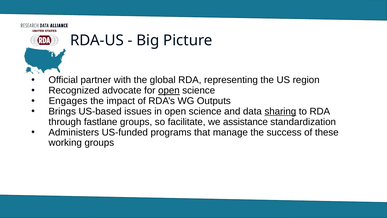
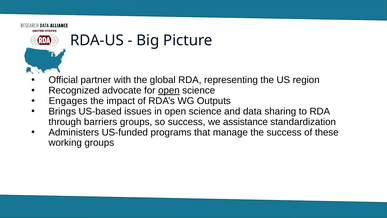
sharing underline: present -> none (280, 111)
fastlane: fastlane -> barriers (101, 122)
so facilitate: facilitate -> success (187, 122)
